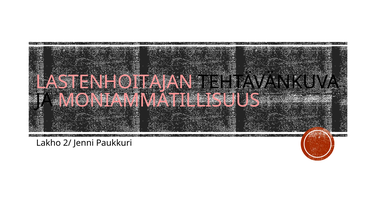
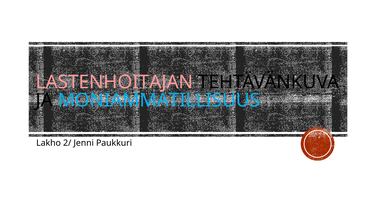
MONIAMMATILLISUUS colour: pink -> light blue (159, 100)
